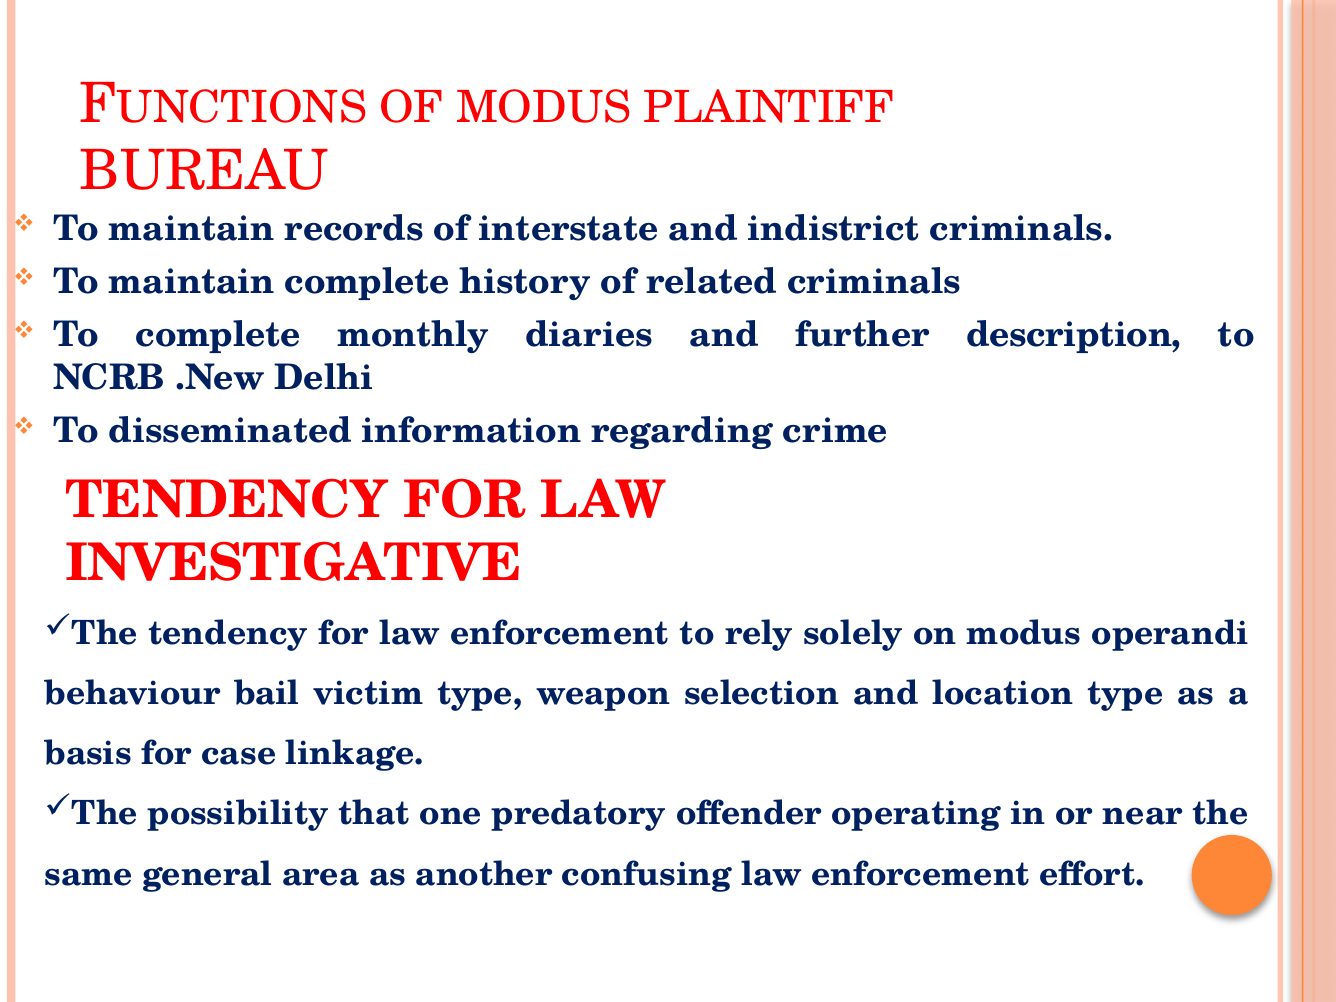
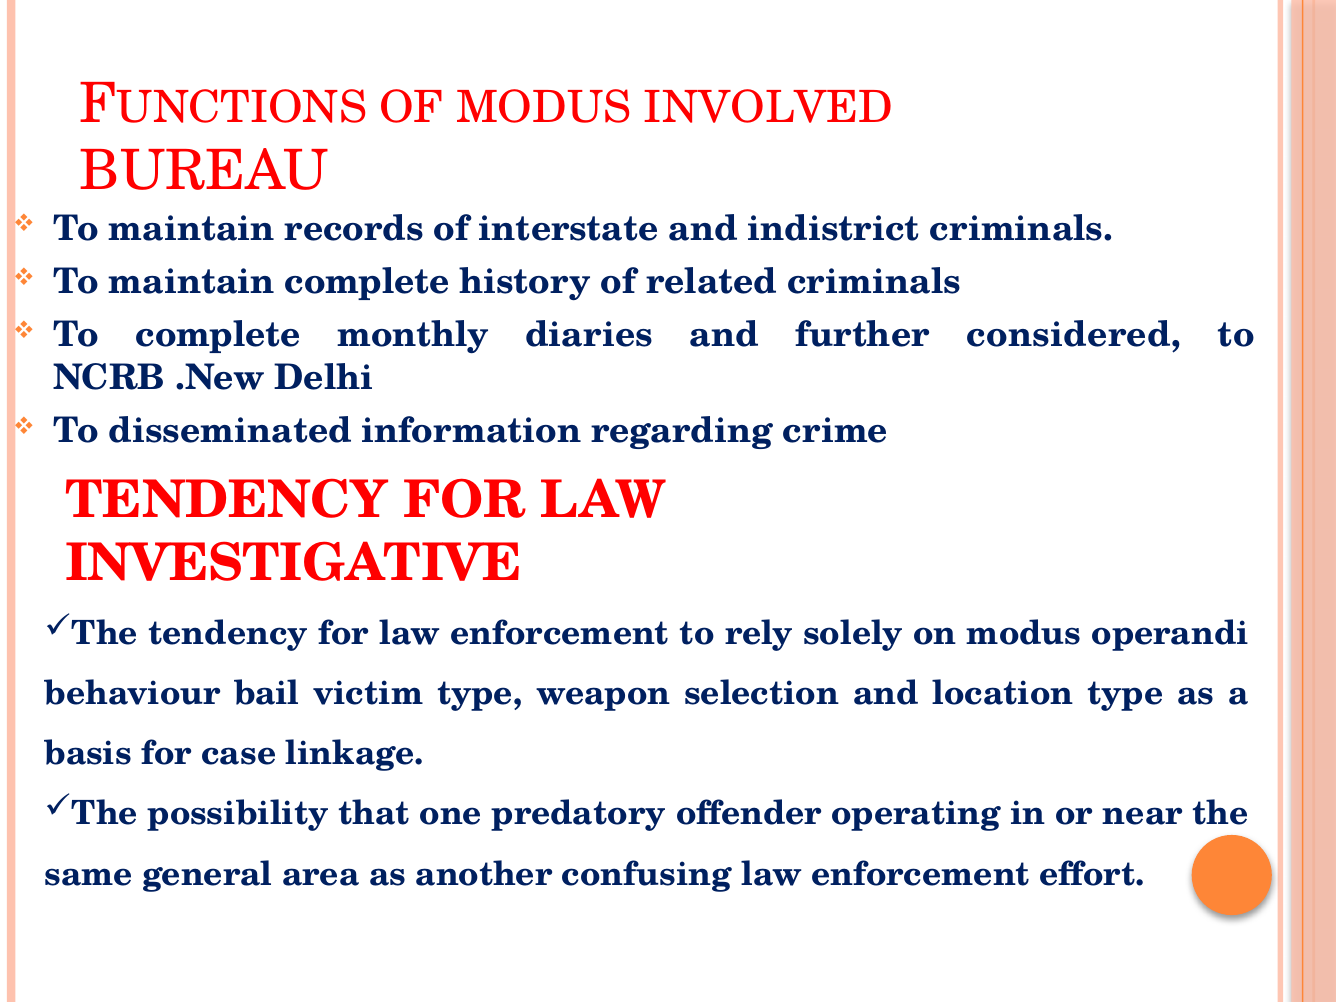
PLAINTIFF: PLAINTIFF -> INVOLVED (769, 108)
description: description -> considered (1074, 335)
